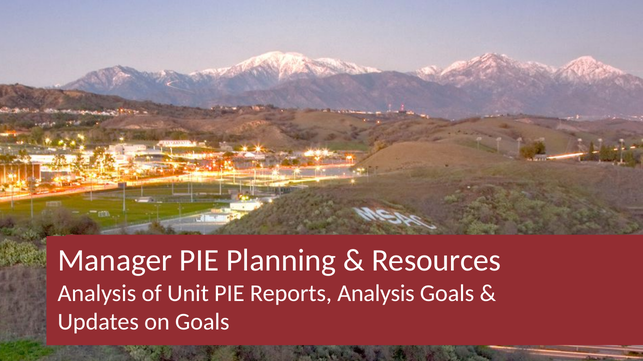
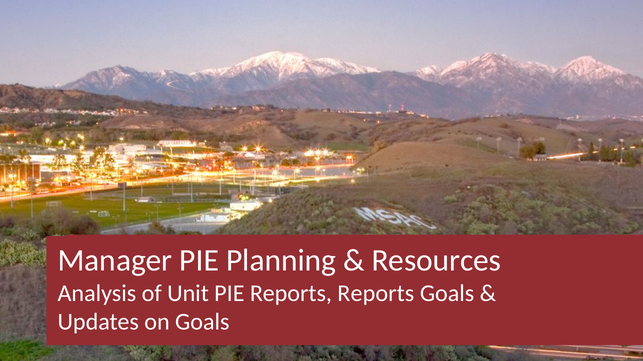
Reports Analysis: Analysis -> Reports (376, 294)
